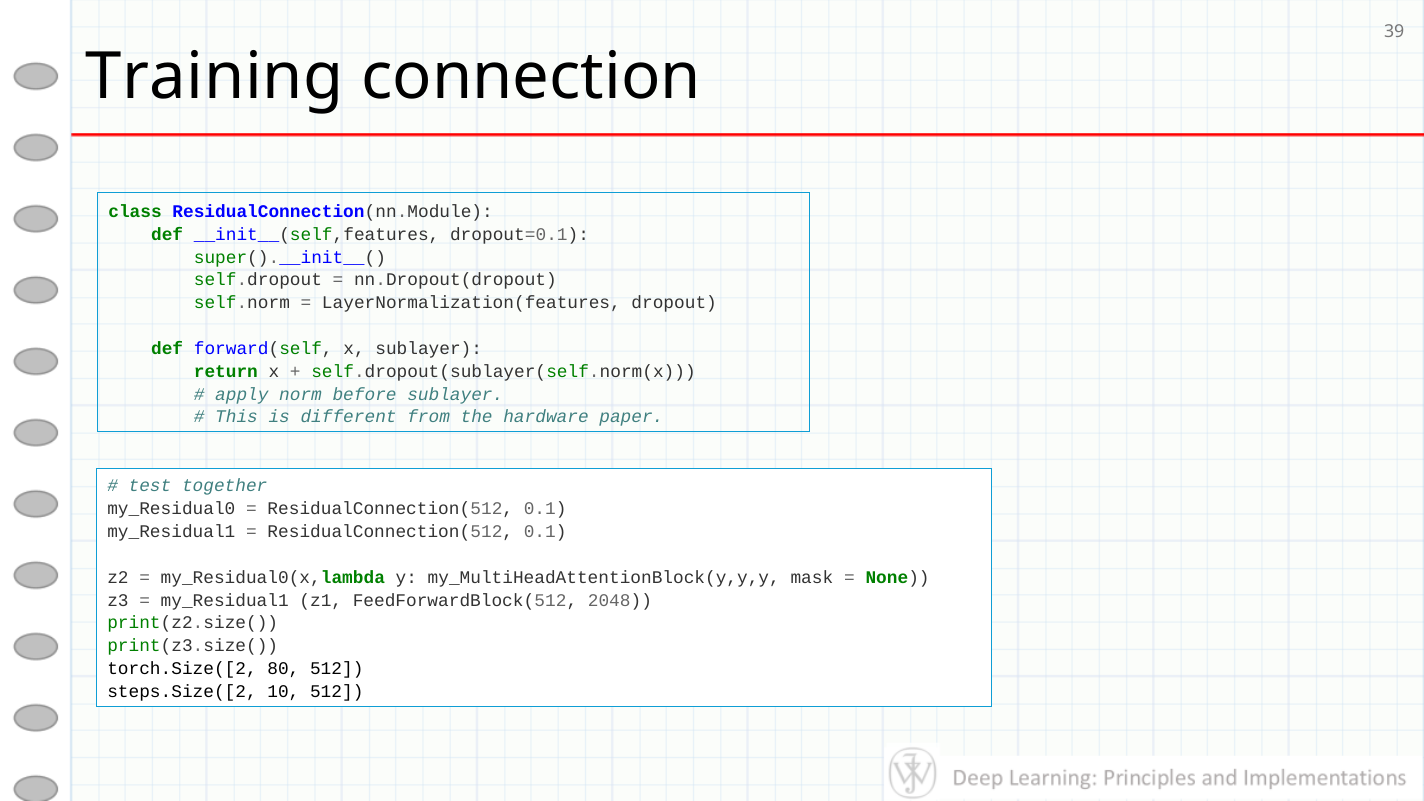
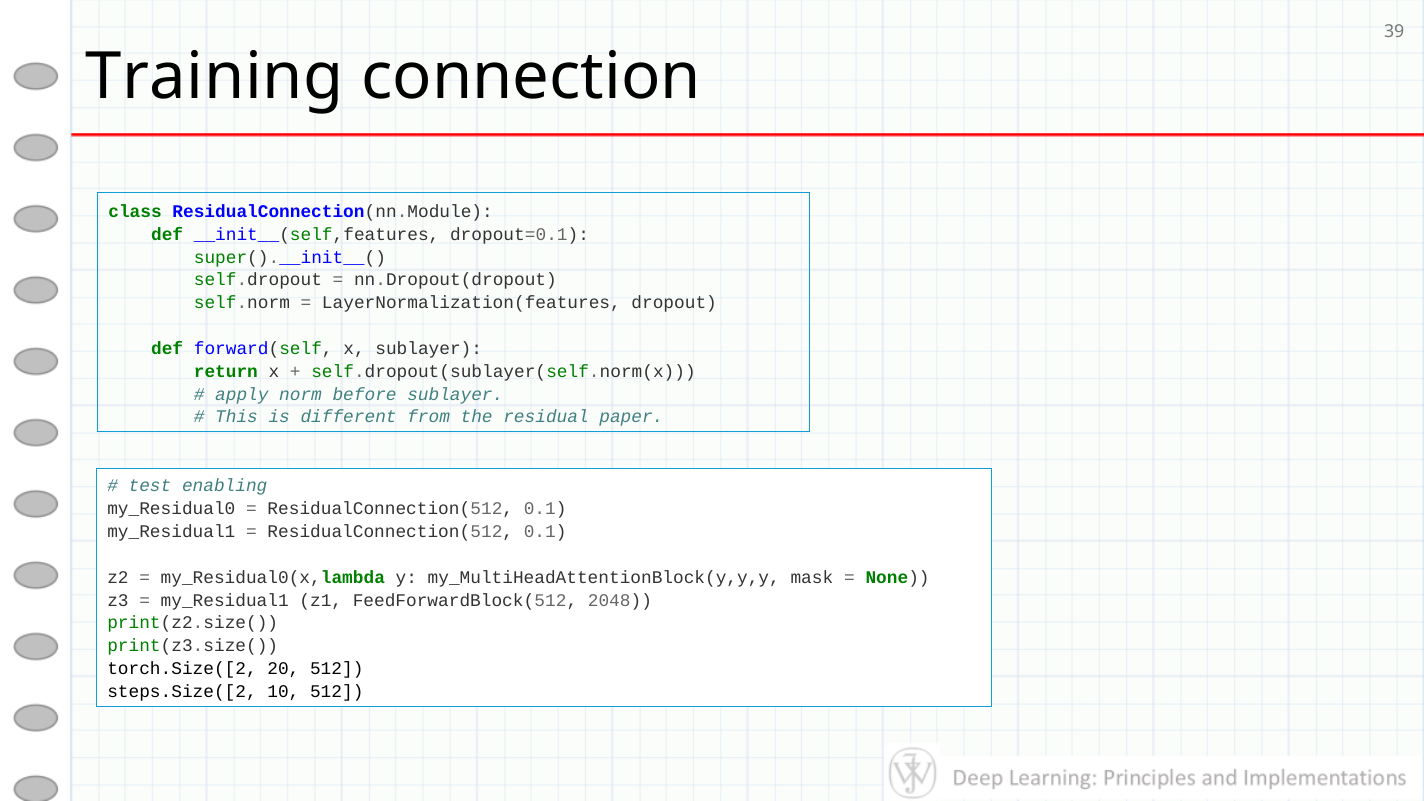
hardware: hardware -> residual (546, 417)
together: together -> enabling (225, 486)
80: 80 -> 20 (283, 669)
